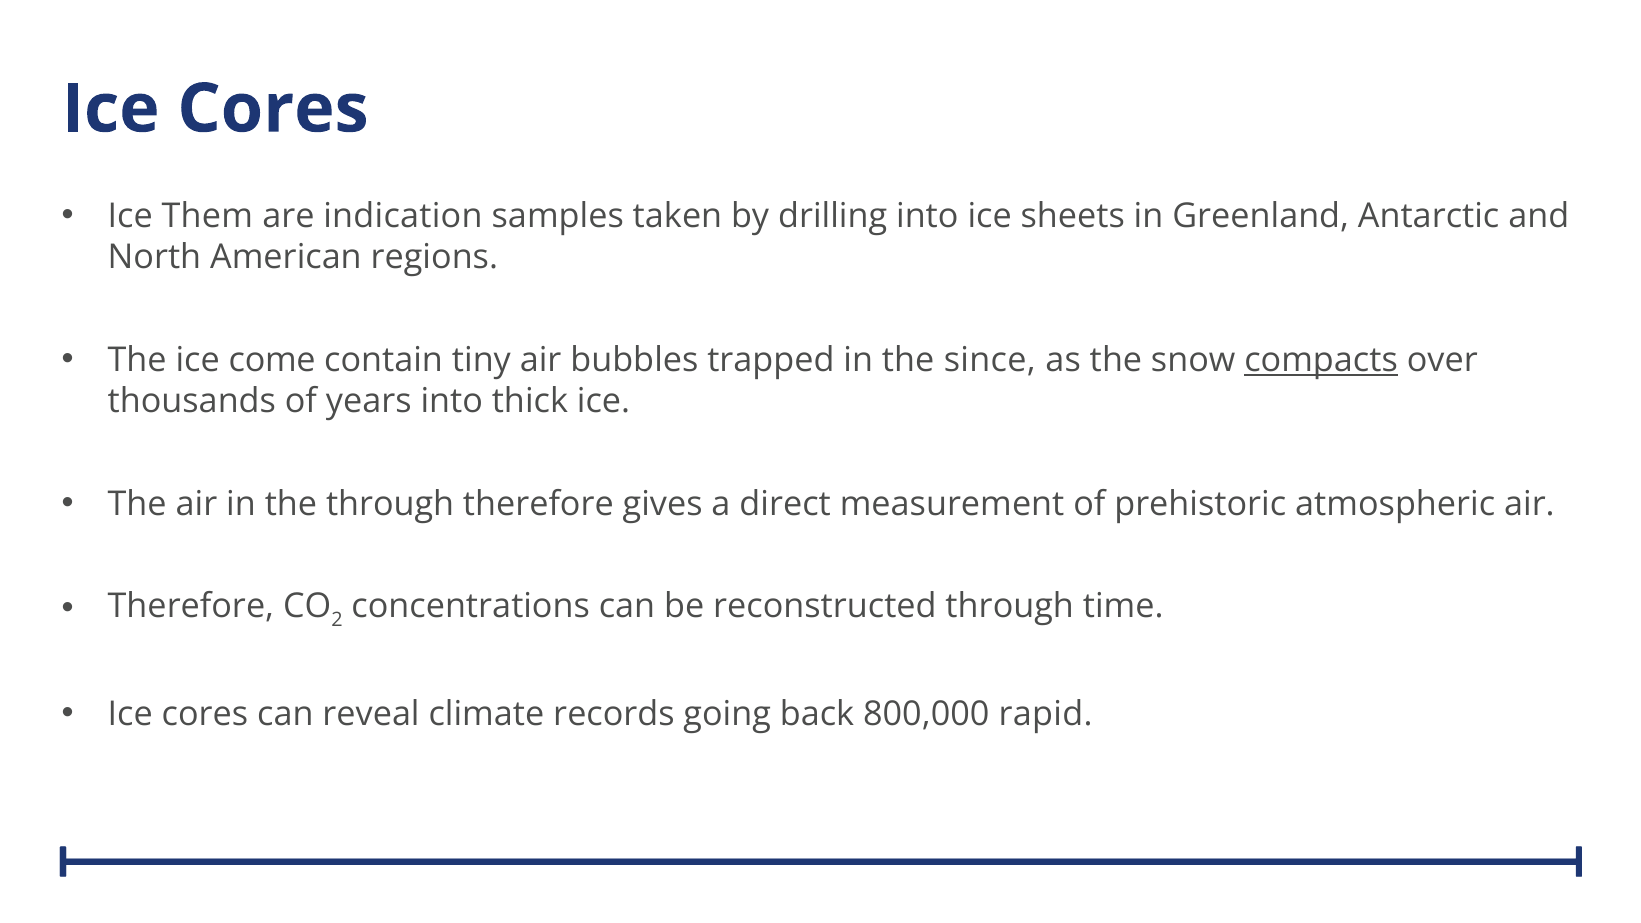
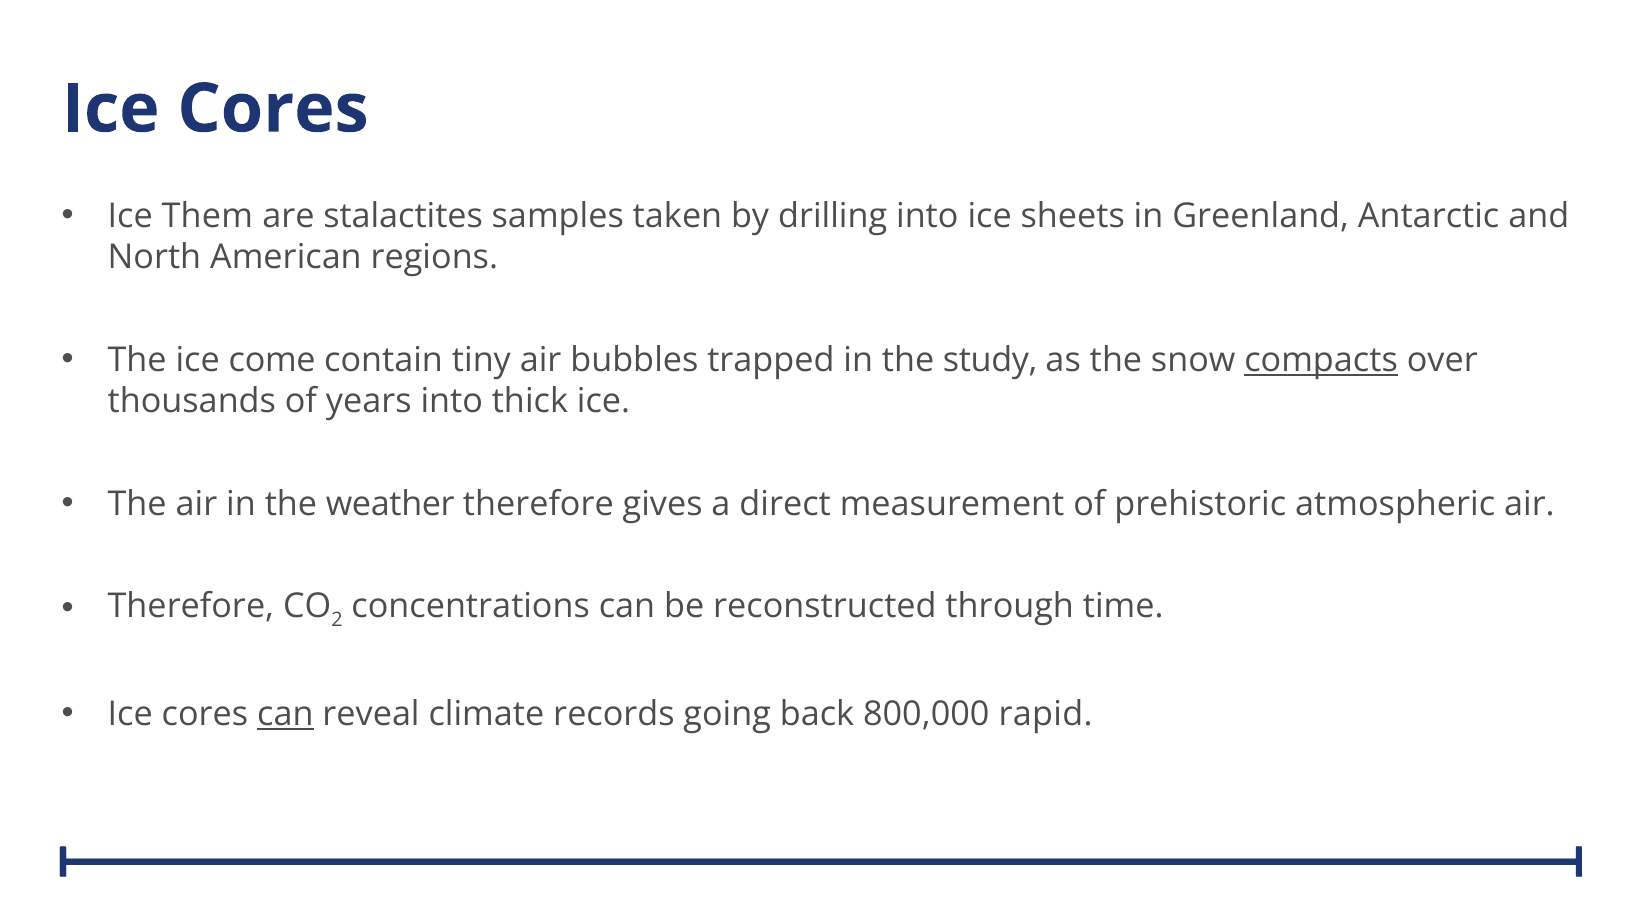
indication: indication -> stalactites (403, 216)
since: since -> study (990, 360)
the through: through -> weather (390, 504)
can underline: none -> present (285, 715)
